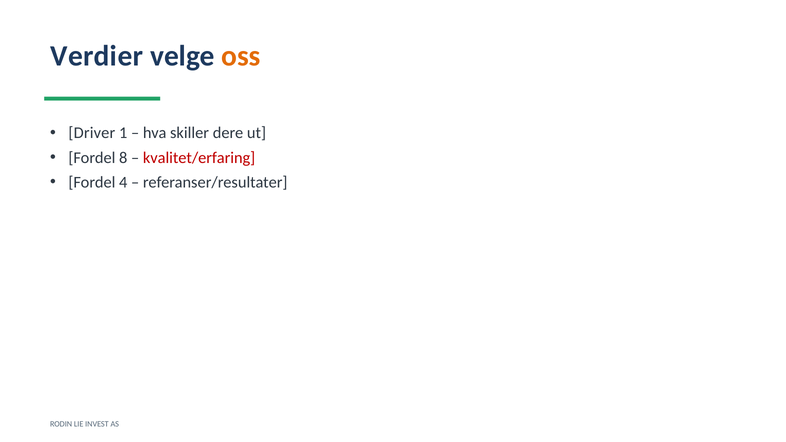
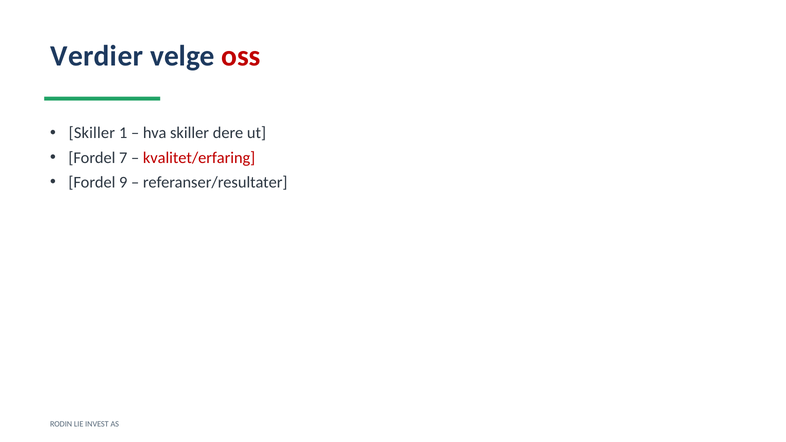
oss colour: orange -> red (241, 56)
Driver: Driver -> Skiller (92, 133)
8: 8 -> 7 (123, 158)
4: 4 -> 9 (123, 182)
